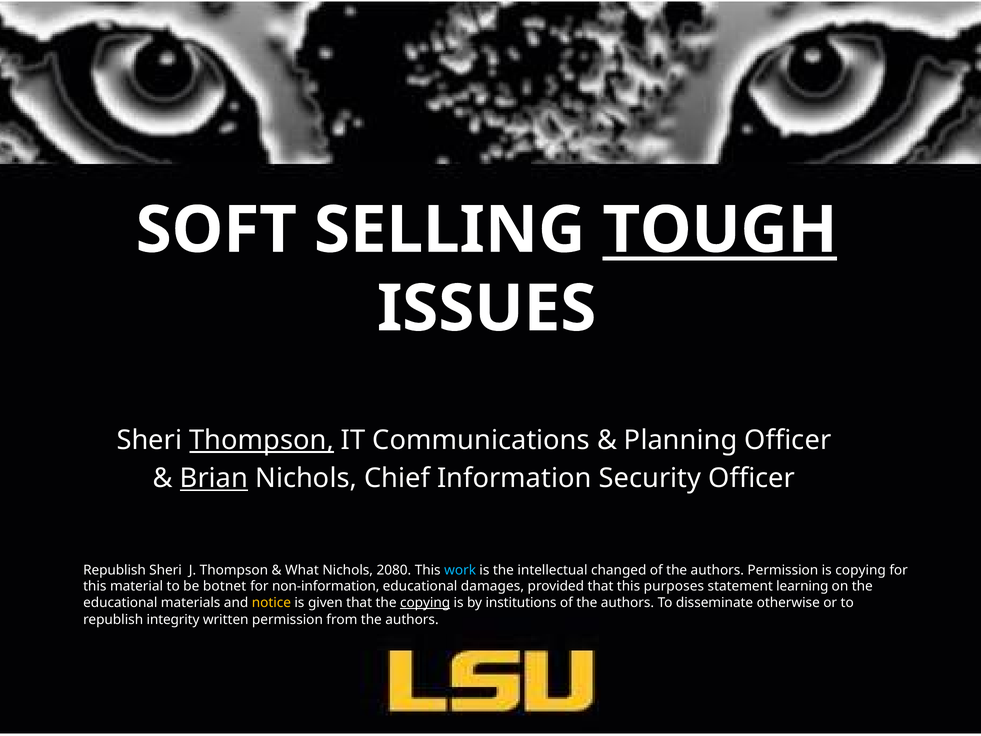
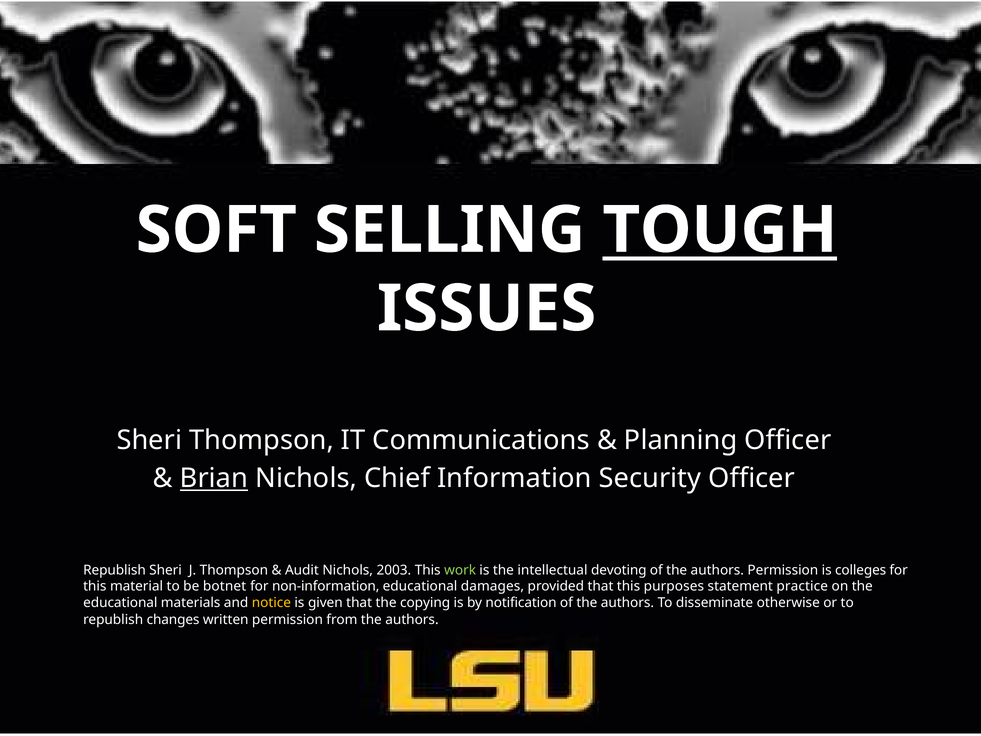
Thompson underline: present -> none (262, 440)
What: What -> Audit (302, 570)
2080: 2080 -> 2003 (394, 570)
work colour: light blue -> light green (460, 570)
changed: changed -> devoting (619, 570)
is copying: copying -> colleges (861, 570)
learning: learning -> practice (802, 586)
copying underline: present -> none (425, 603)
institutions: institutions -> notification (521, 603)
integrity: integrity -> changes (173, 620)
